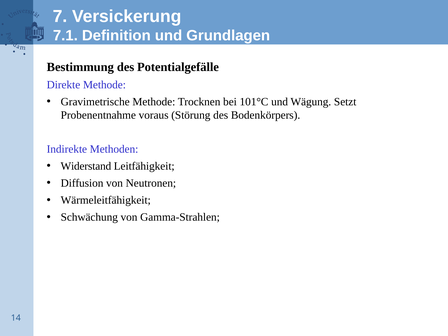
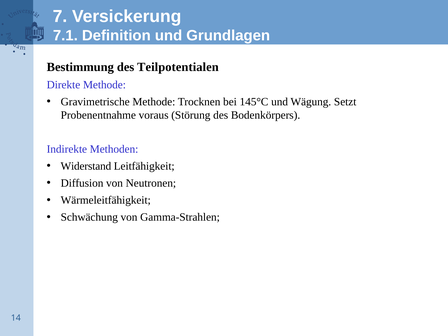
Potentialgefälle: Potentialgefälle -> Teilpotentialen (178, 67)
101°C: 101°C -> 145°C (254, 102)
